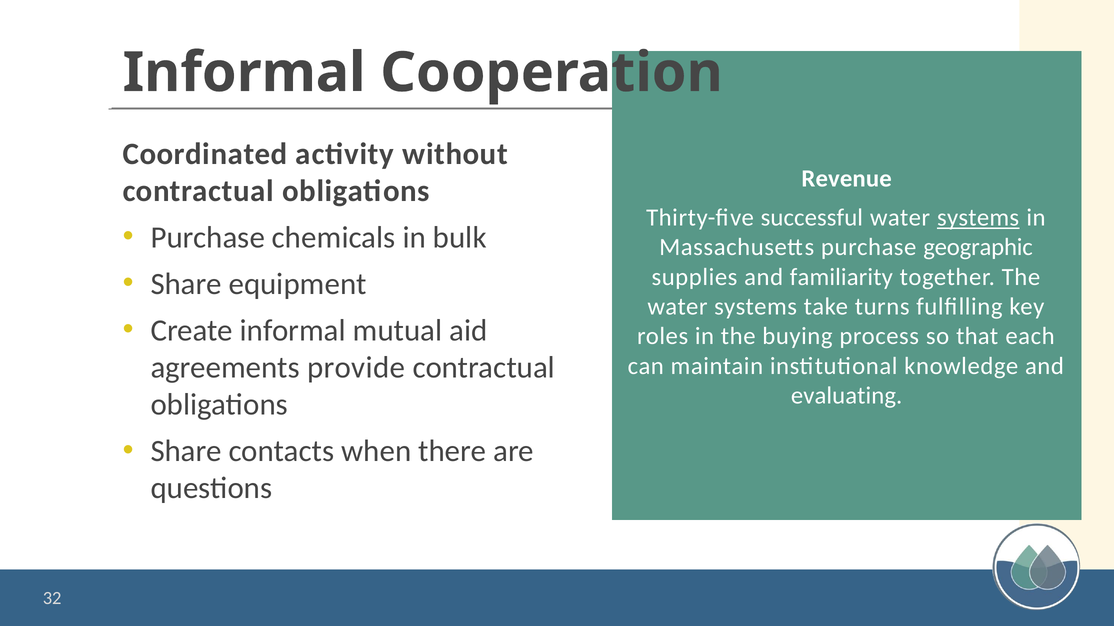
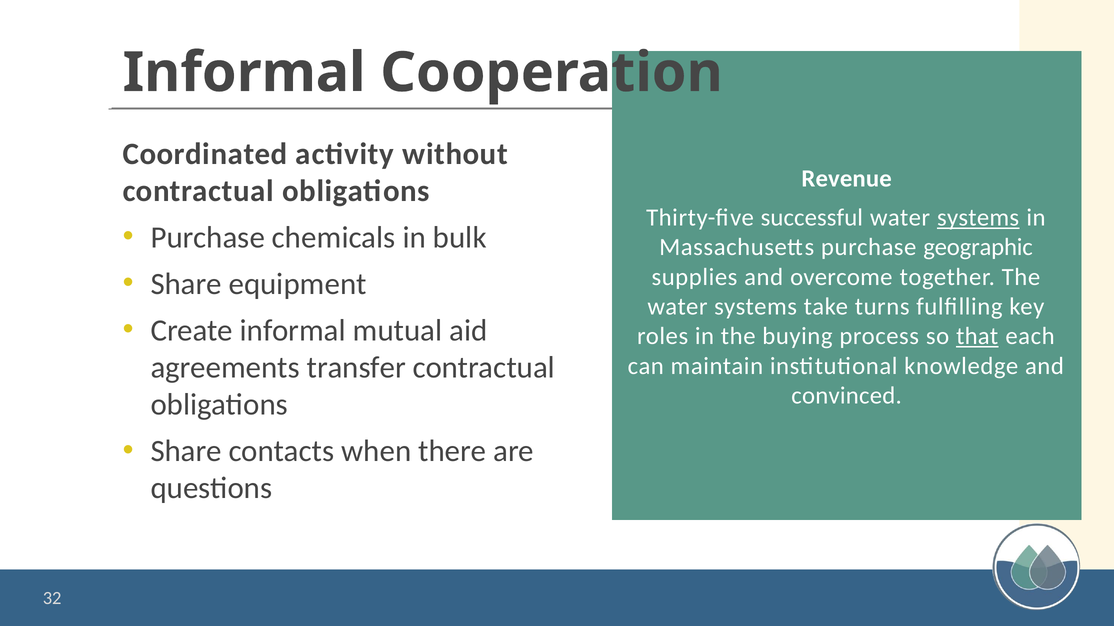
familiarity: familiarity -> overcome (841, 277)
that underline: none -> present (977, 337)
provide: provide -> transfer (356, 368)
evaluating: evaluating -> convinced (847, 396)
